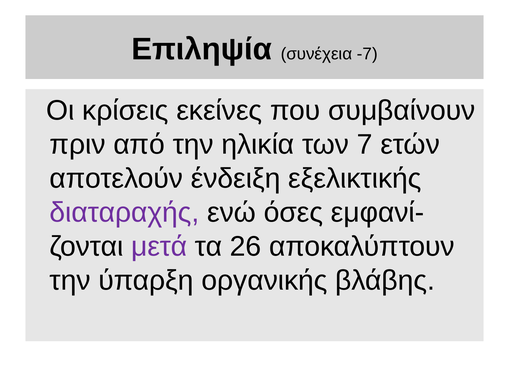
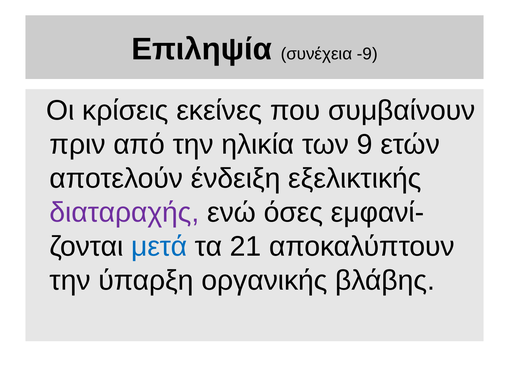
-7: -7 -> -9 (367, 54)
7: 7 -> 9 (365, 144)
μετά colour: purple -> blue (159, 246)
26: 26 -> 21 (246, 246)
